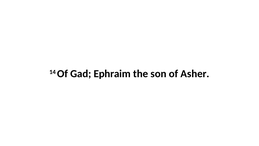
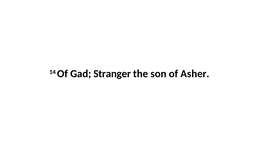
Ephraim: Ephraim -> Stranger (112, 74)
